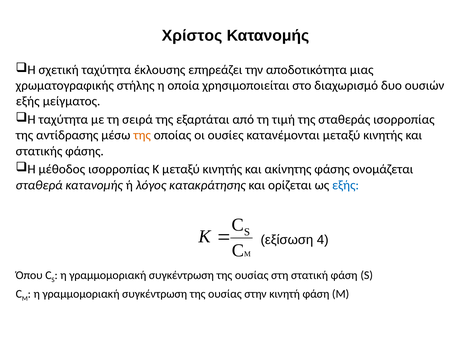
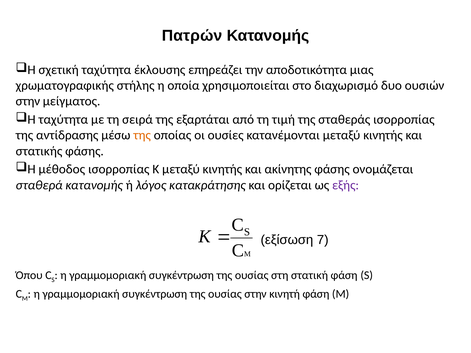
Χρίστος: Χρίστος -> Πατρών (192, 36)
εξής: εξής -> στην (28, 101)
εξής colour: blue -> purple (346, 185)
4: 4 -> 7 (323, 240)
